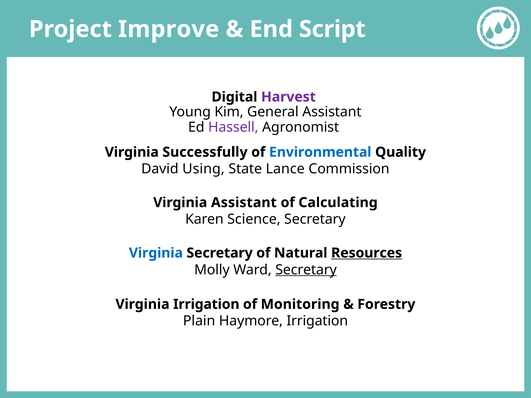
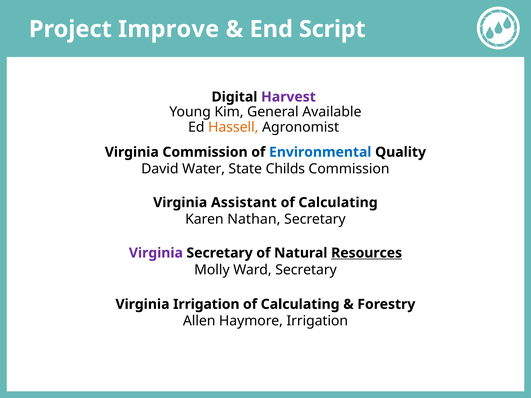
General Assistant: Assistant -> Available (332, 112)
Hassell colour: purple -> orange (233, 127)
Virginia Successfully: Successfully -> Commission (205, 152)
Using: Using -> Water (204, 169)
Lance: Lance -> Childs (285, 169)
Science: Science -> Nathan (254, 219)
Virginia colour: blue -> purple (156, 253)
Secretary underline: present -> none (306, 270)
Monitoring: Monitoring -> Calculating (300, 304)
Plain: Plain -> Allen (199, 321)
